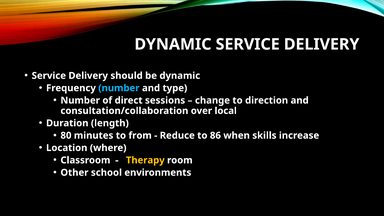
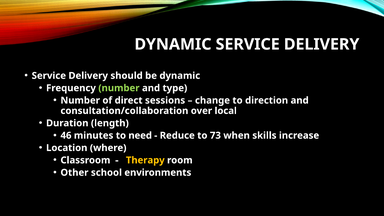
number colour: light blue -> light green (119, 88)
80: 80 -> 46 (66, 135)
from: from -> need (140, 135)
86: 86 -> 73 (215, 135)
